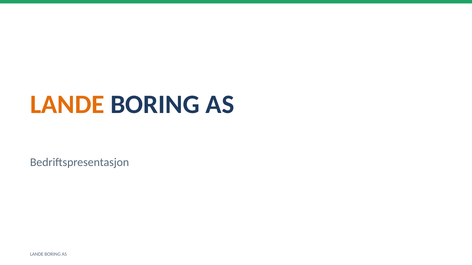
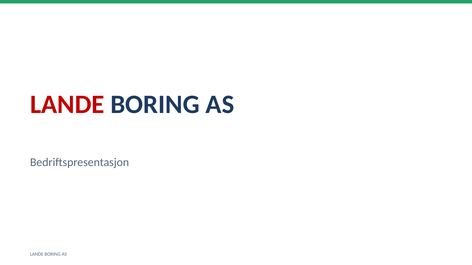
LANDE colour: orange -> red (67, 105)
